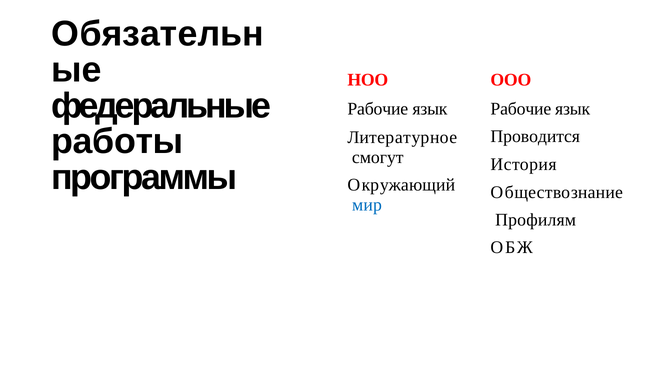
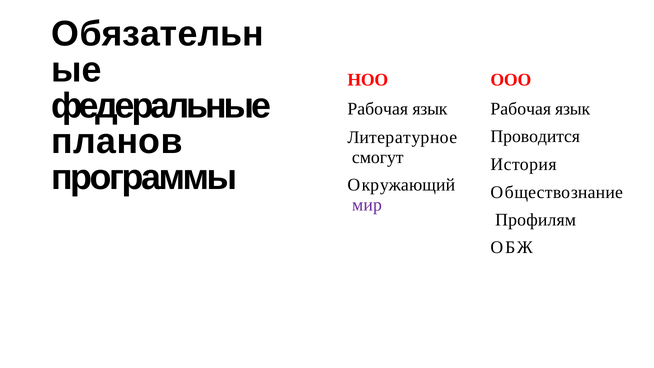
Рабочие: Рабочие -> Рабочая (521, 109)
Рабочие: Рабочие -> Рабочая (378, 109)
работы: работы -> планов (117, 141)
мир colour: blue -> purple (367, 205)
